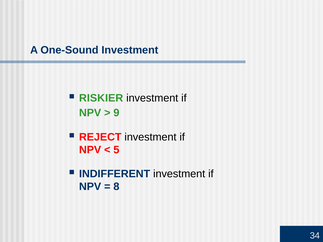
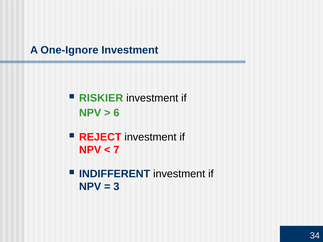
One-Sound: One-Sound -> One-Ignore (69, 50)
9: 9 -> 6 (116, 113)
5: 5 -> 7 (116, 150)
8: 8 -> 3 (116, 187)
